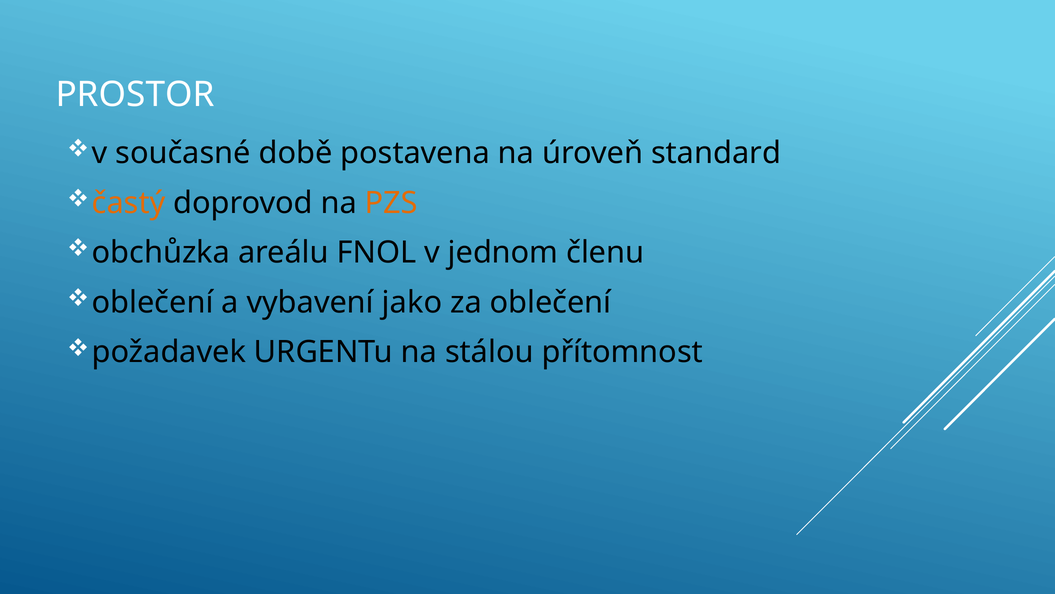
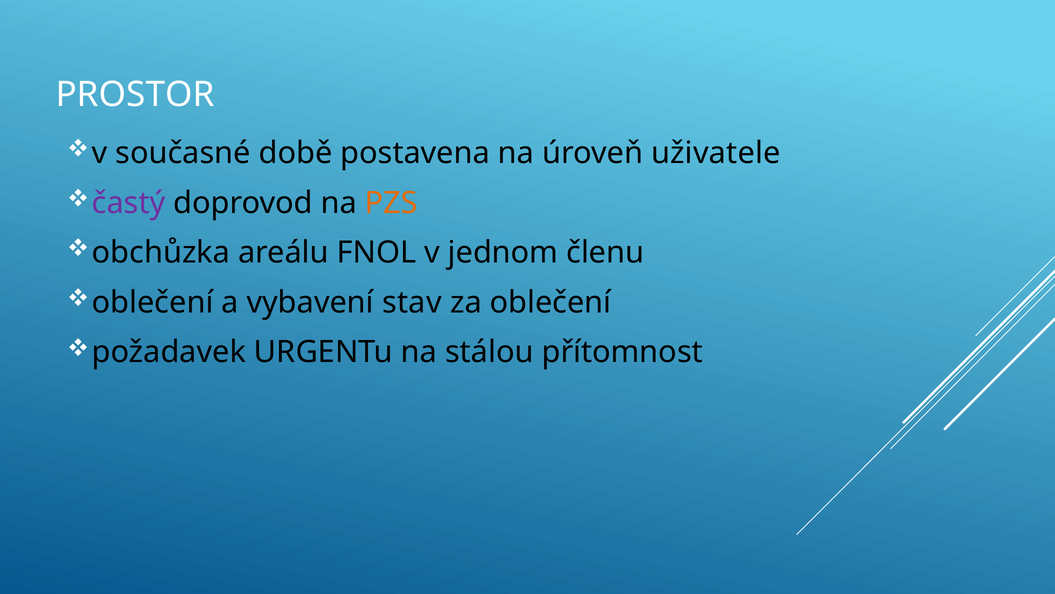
standard: standard -> uživatele (716, 153)
častý colour: orange -> purple (129, 203)
jako: jako -> stav (412, 302)
